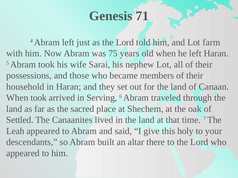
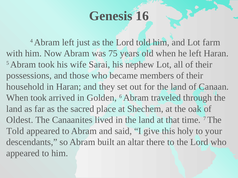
71: 71 -> 16 (142, 16)
Serving: Serving -> Golden (102, 98)
Settled: Settled -> Oldest (20, 120)
Leah: Leah -> Told (15, 131)
